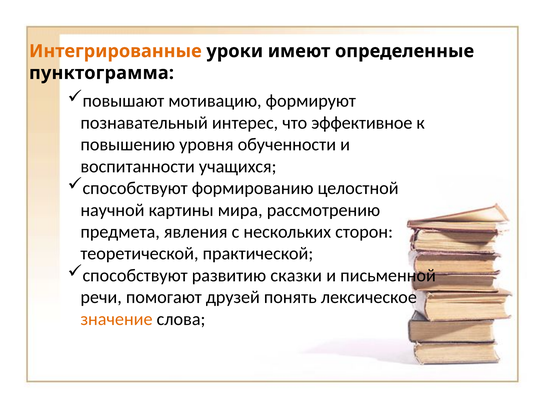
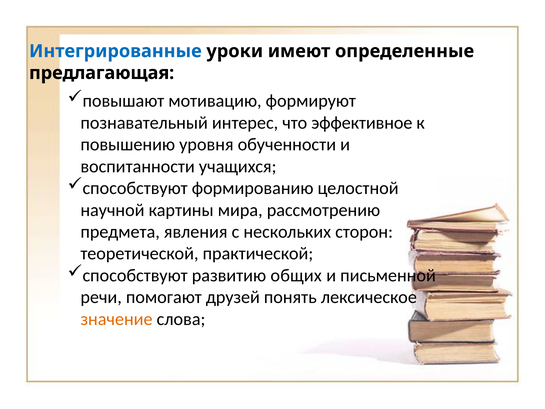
Интегрированные colour: orange -> blue (115, 51)
пунктограмма: пунктограмма -> предлагающая (102, 73)
сказки: сказки -> общих (296, 275)
